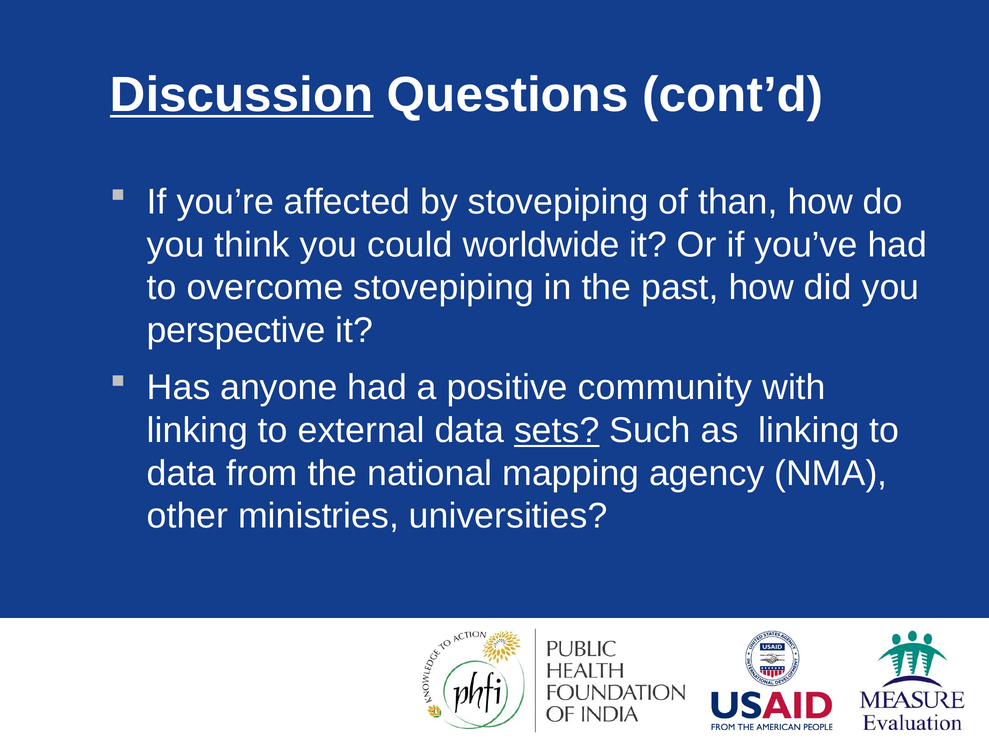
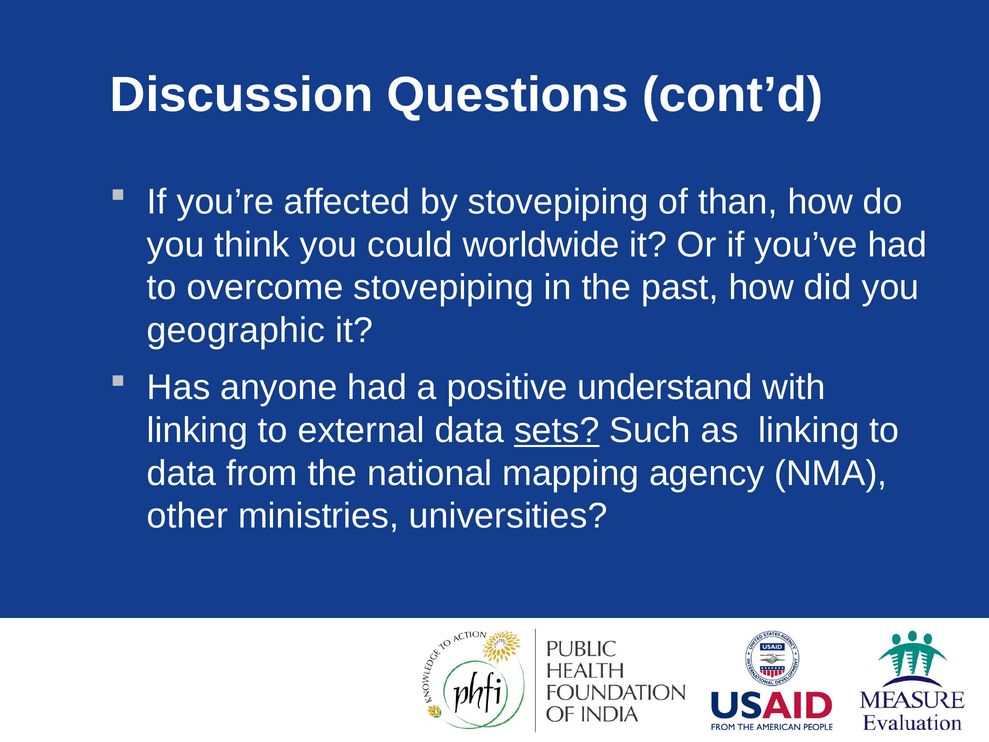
Discussion underline: present -> none (242, 95)
perspective: perspective -> geographic (236, 330)
community: community -> understand (665, 388)
